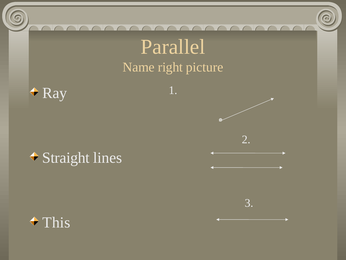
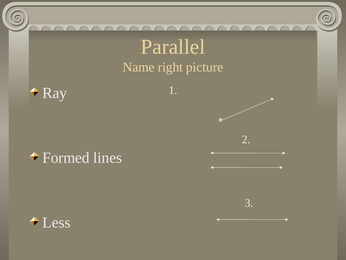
Straight: Straight -> Formed (66, 157)
This: This -> Less (56, 222)
